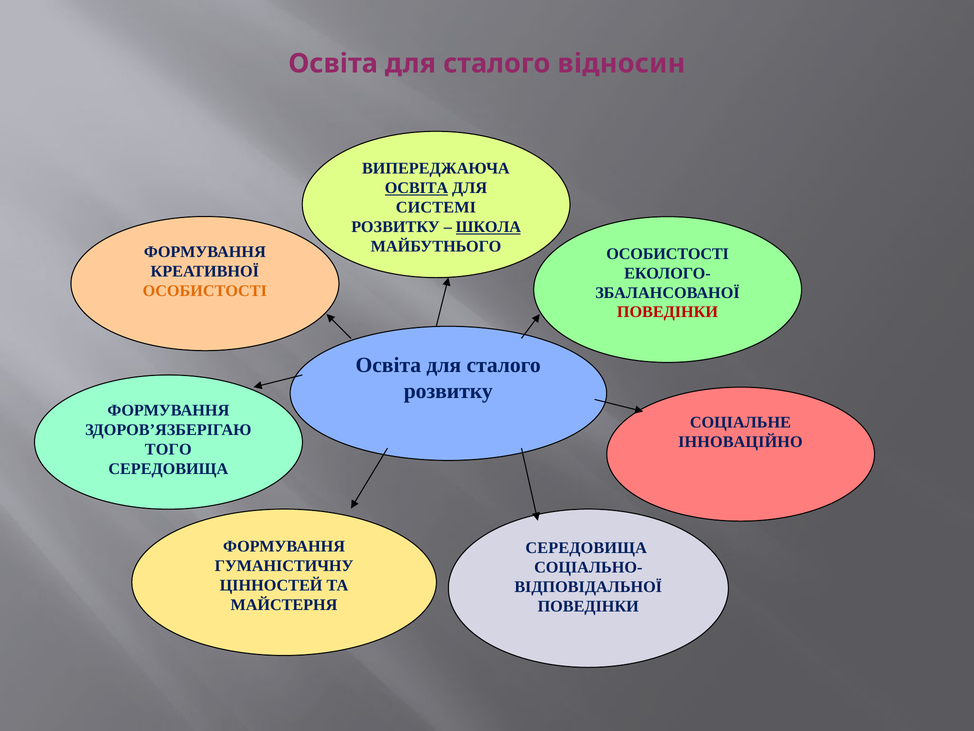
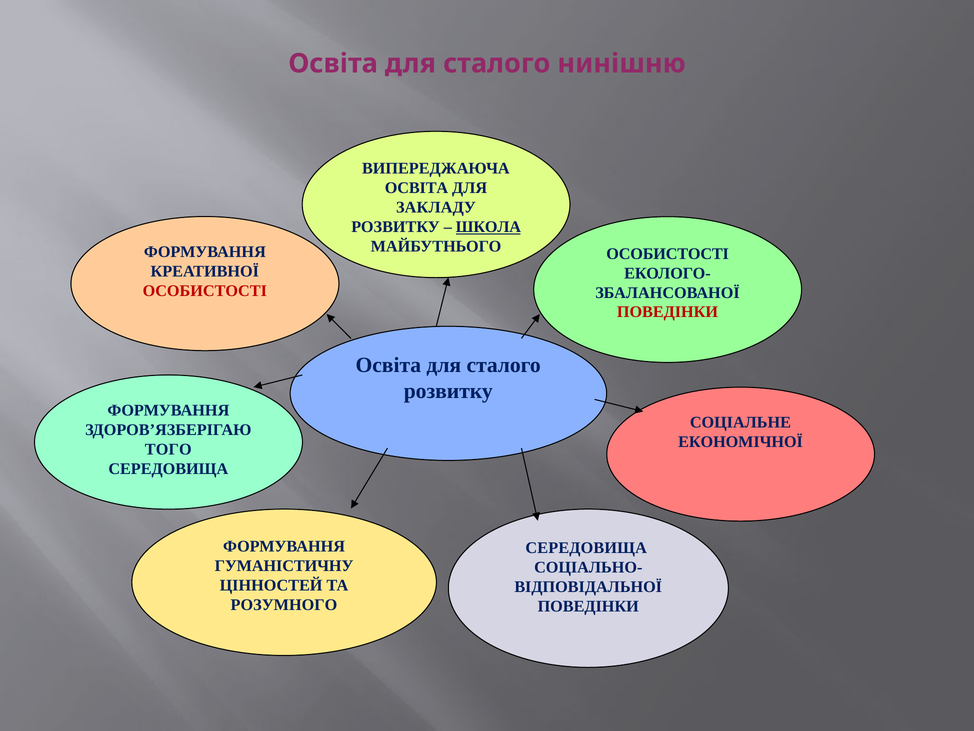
відносин: відносин -> нинішню (622, 63)
ОСВІТА underline: present -> none (417, 188)
СИСТЕМІ: СИСТЕМІ -> ЗАКЛАДУ (436, 207)
ОСОБИСТОСТІ colour: orange -> red (205, 291)
ІННОВАЦІЙНО: ІННОВАЦІЙНО -> ЕКОНОМІЧНОЇ (741, 442)
МАЙСТЕРНЯ: МАЙСТЕРНЯ -> РОЗУМНОГО (284, 604)
